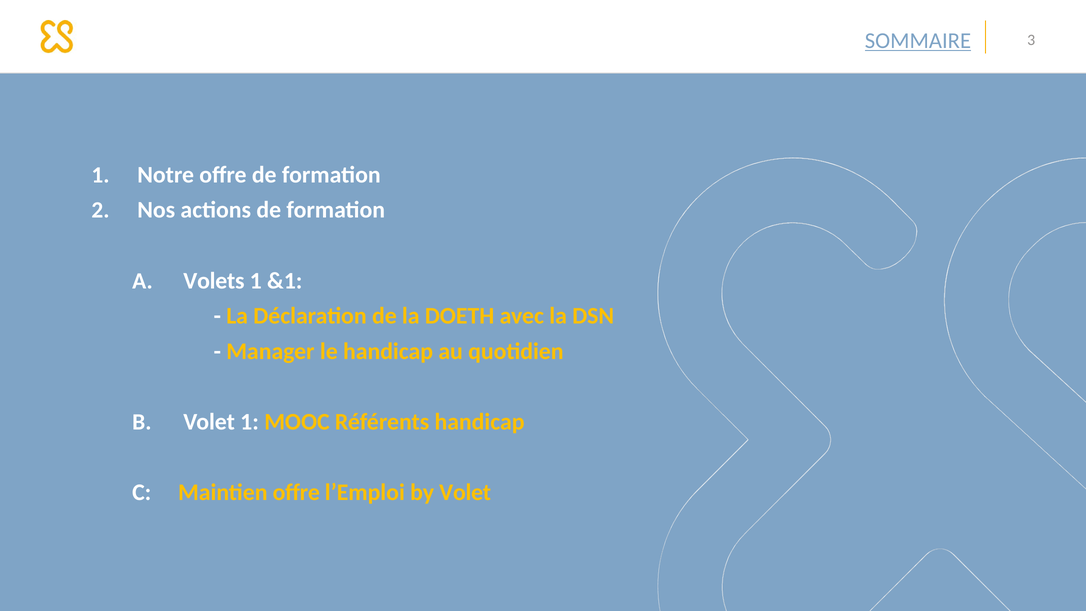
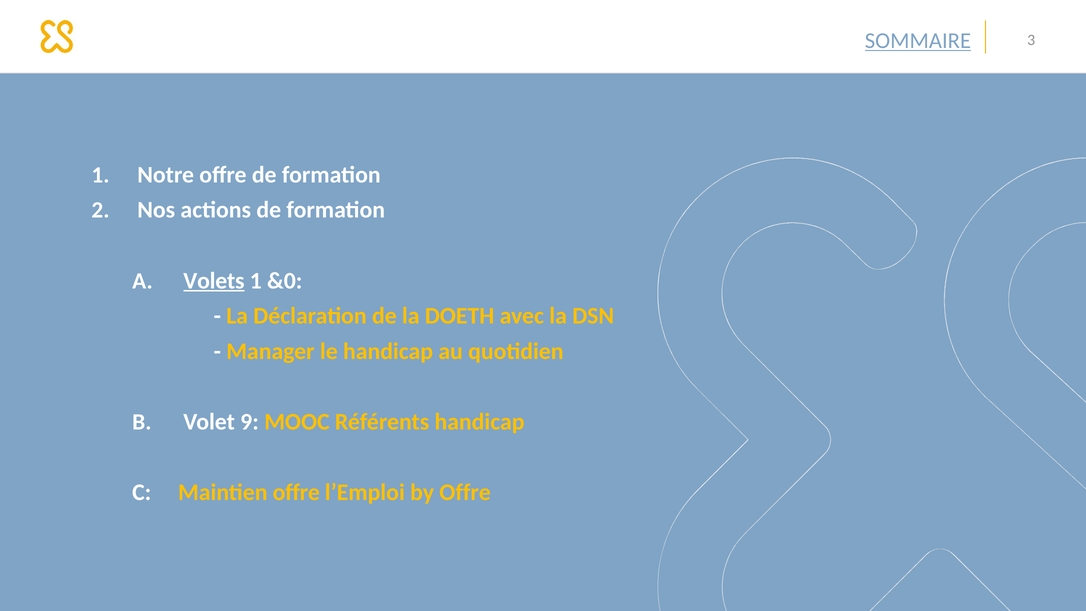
Volets underline: none -> present (214, 281)
&1: &1 -> &0 (285, 281)
Volet 1: 1 -> 9 (250, 422)
by Volet: Volet -> Offre (465, 493)
